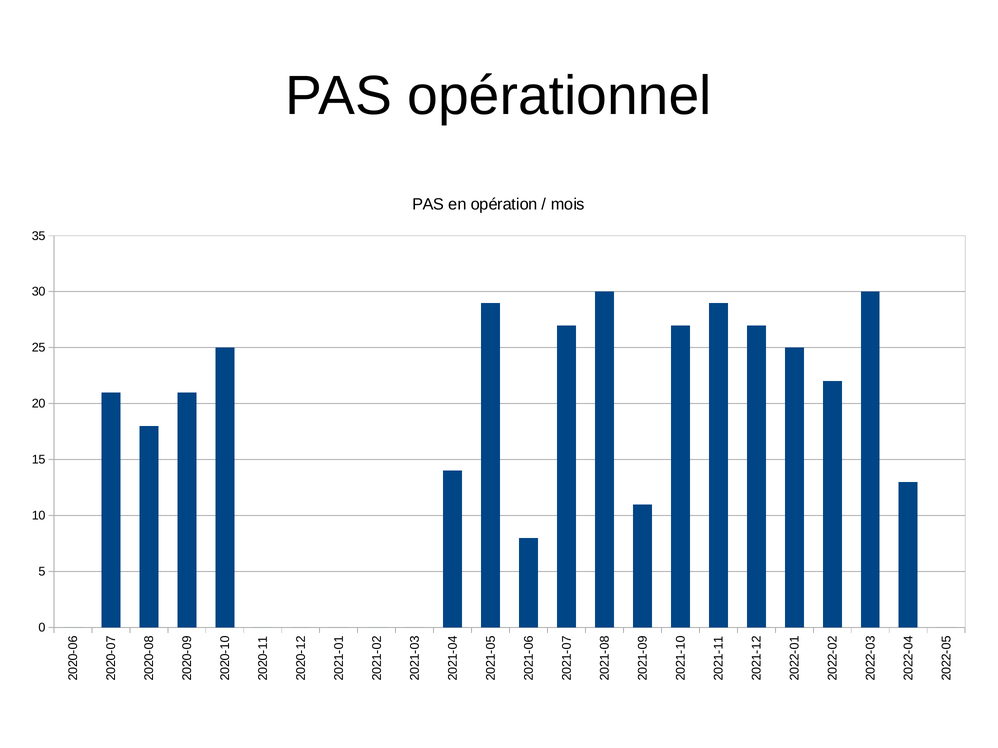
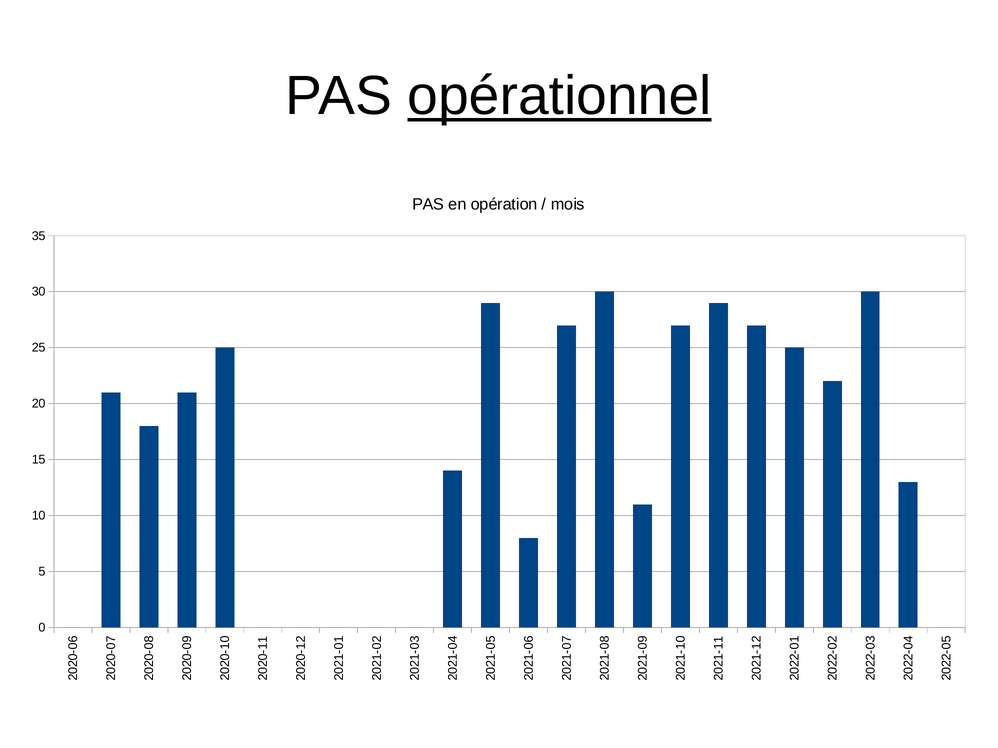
opérationnel underline: none -> present (560, 96)
